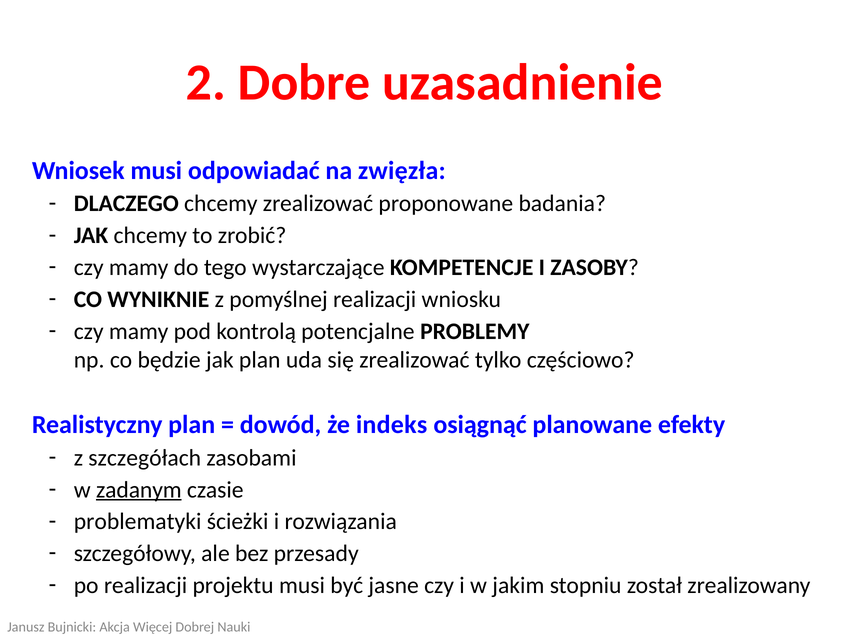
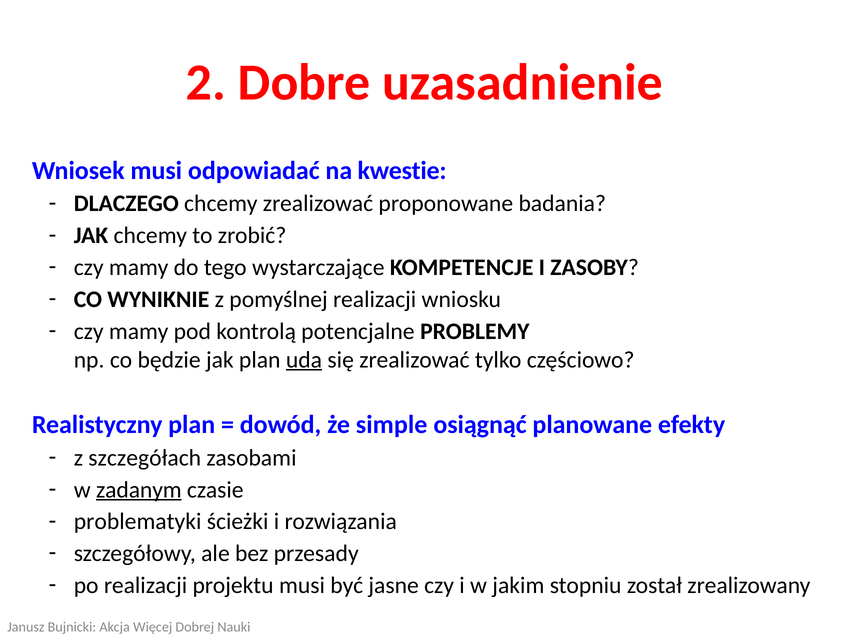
zwięzła: zwięzła -> kwestie (402, 170)
uda underline: none -> present (304, 359)
indeks: indeks -> simple (392, 424)
